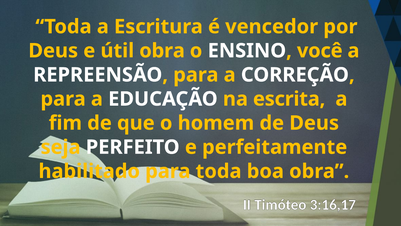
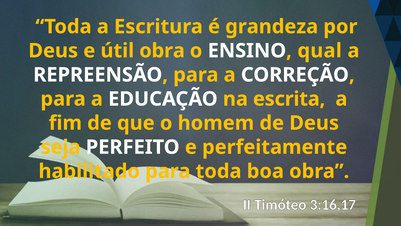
vencedor: vencedor -> grandeza (272, 27)
você: você -> qual (320, 51)
